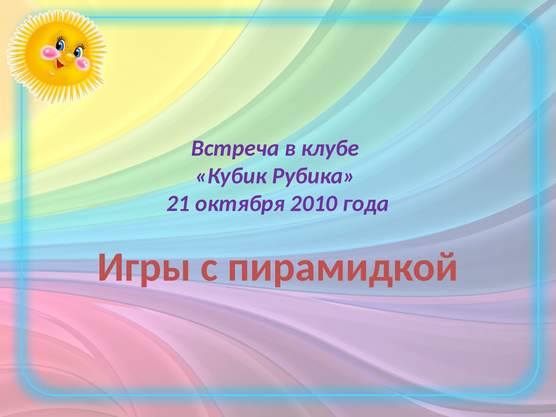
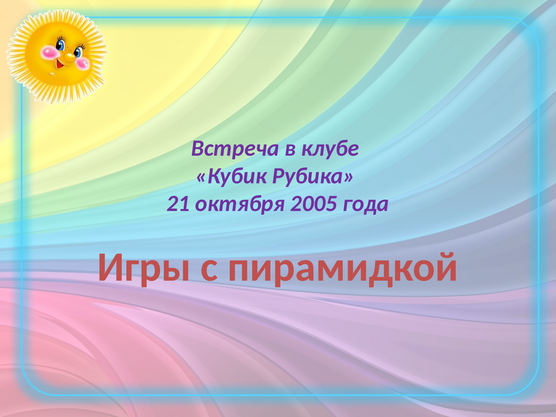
2010: 2010 -> 2005 (314, 204)
